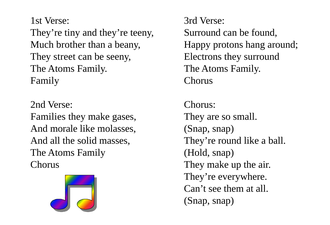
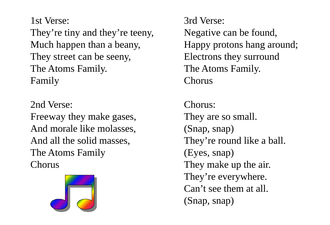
Surround: Surround -> Negative (202, 33)
brother: brother -> happen (71, 45)
Families: Families -> Freeway (48, 117)
Hold: Hold -> Eyes (197, 153)
